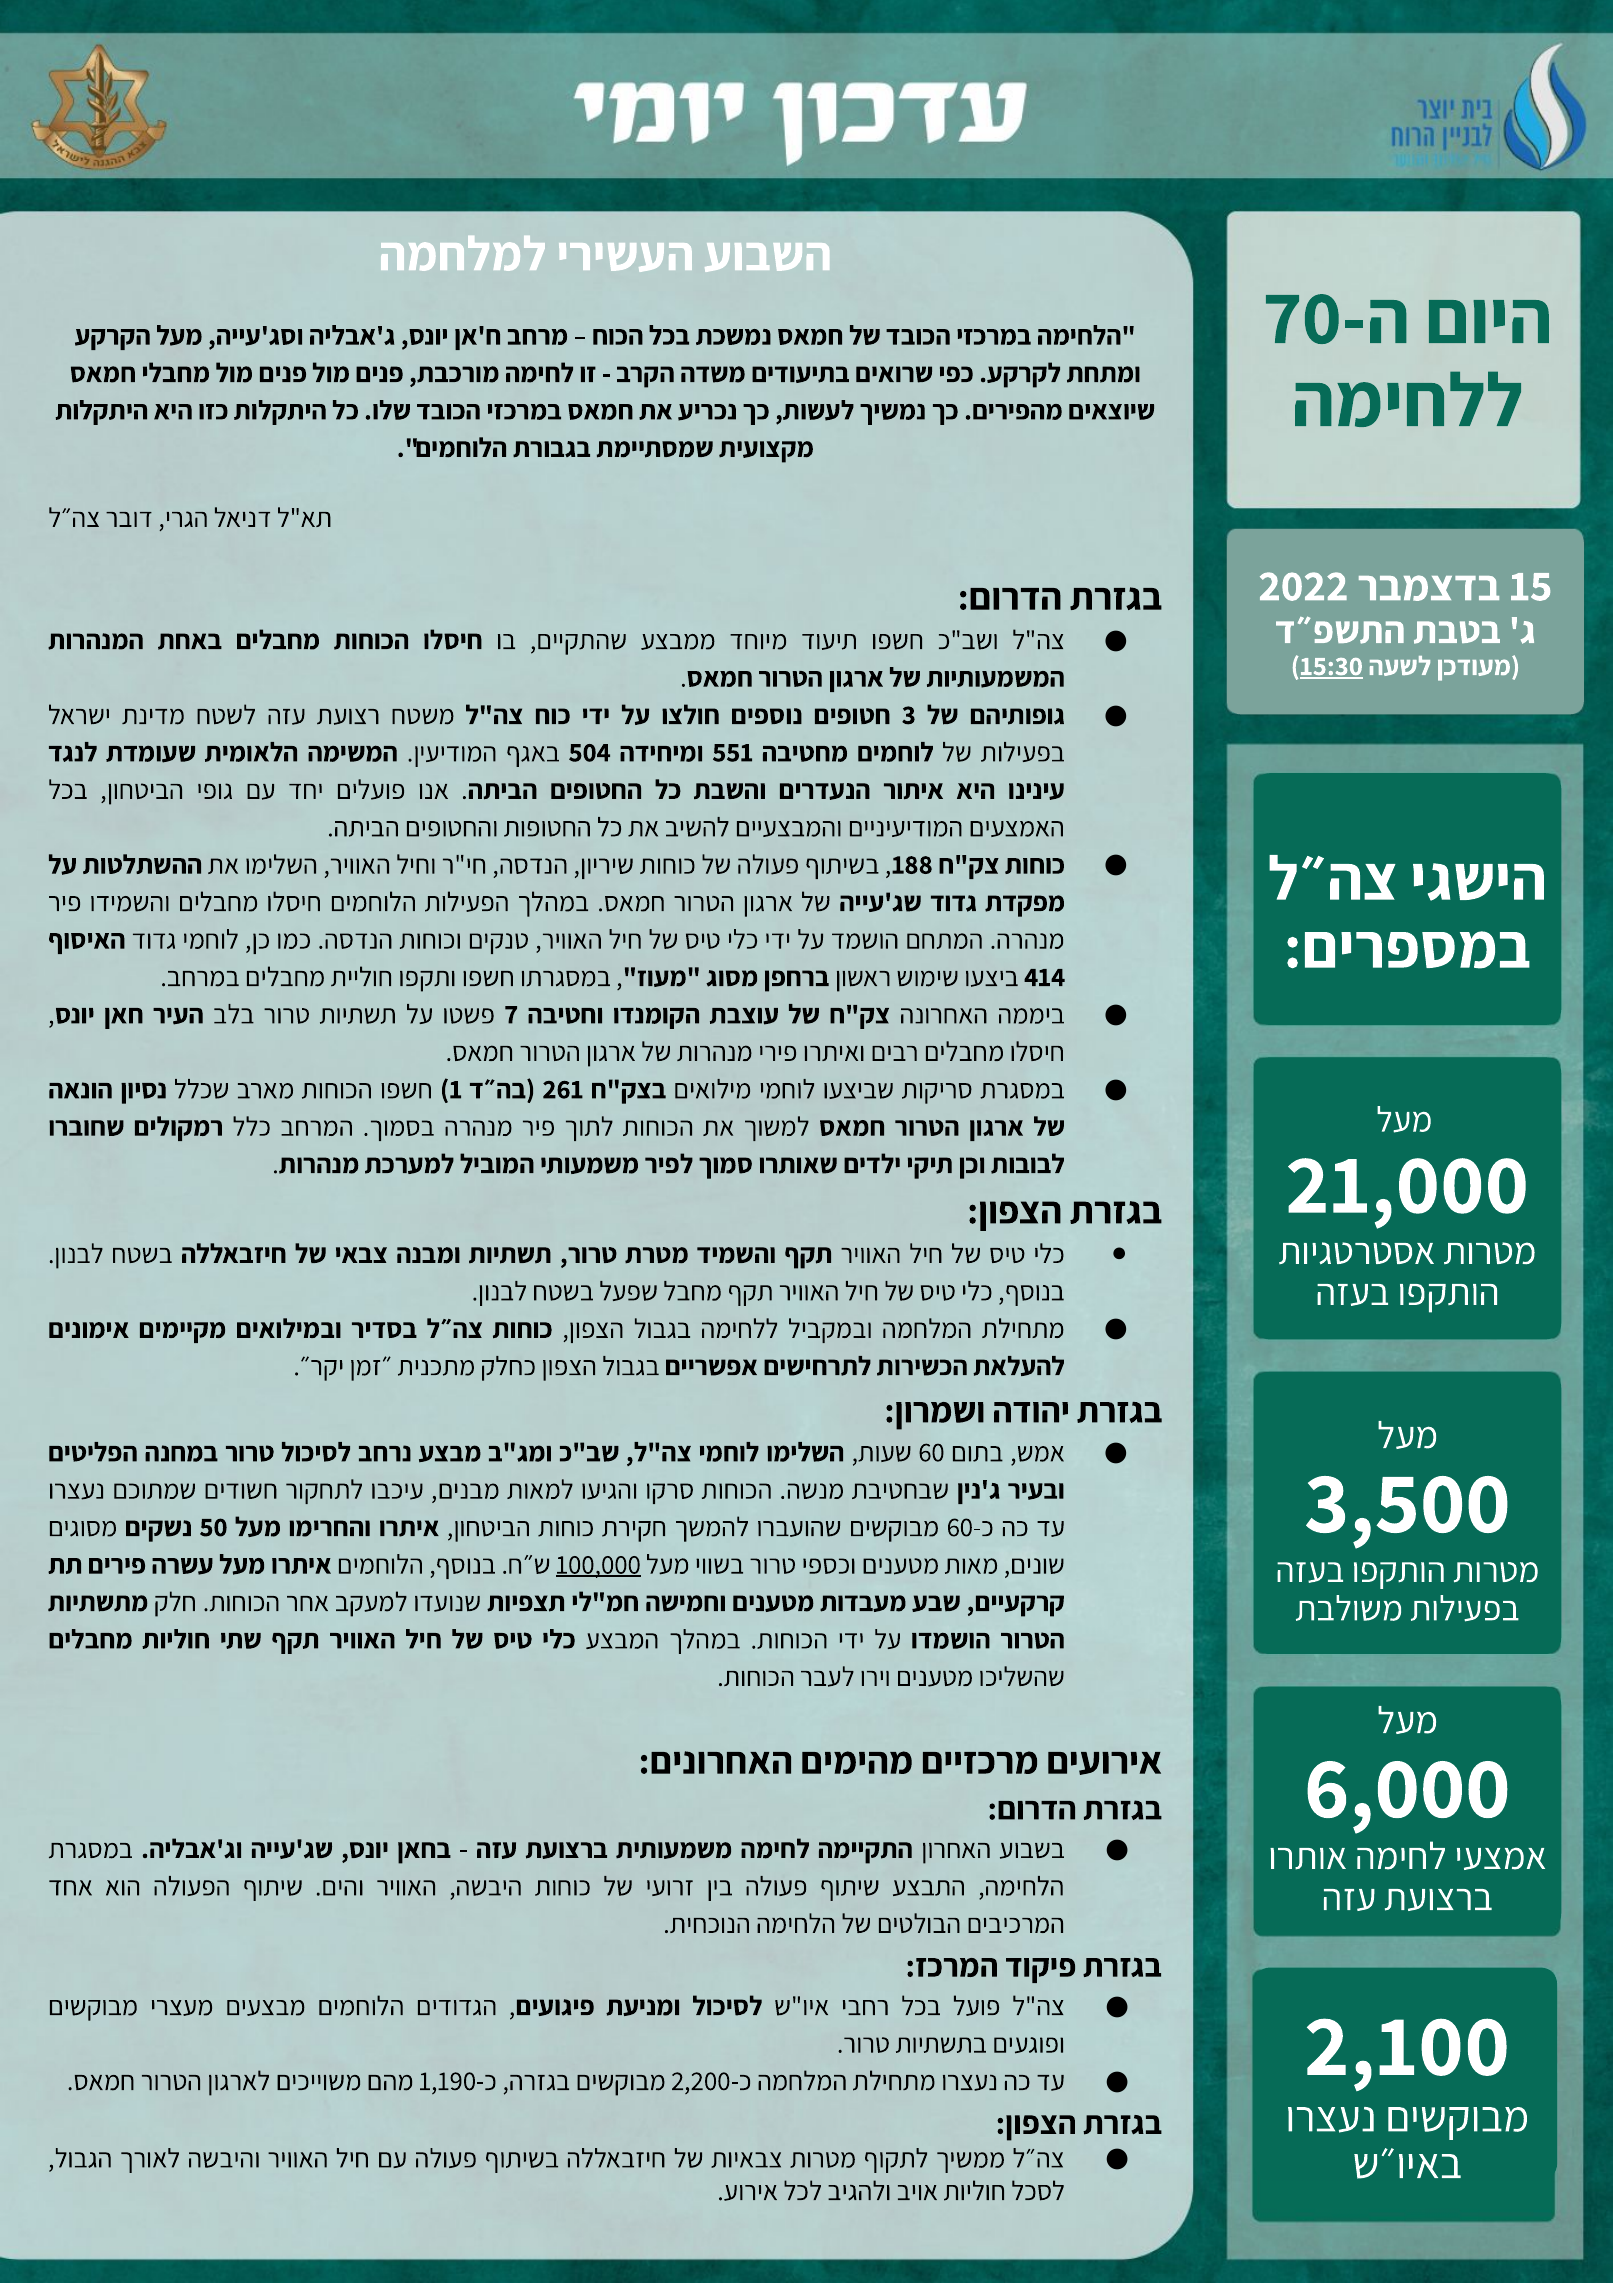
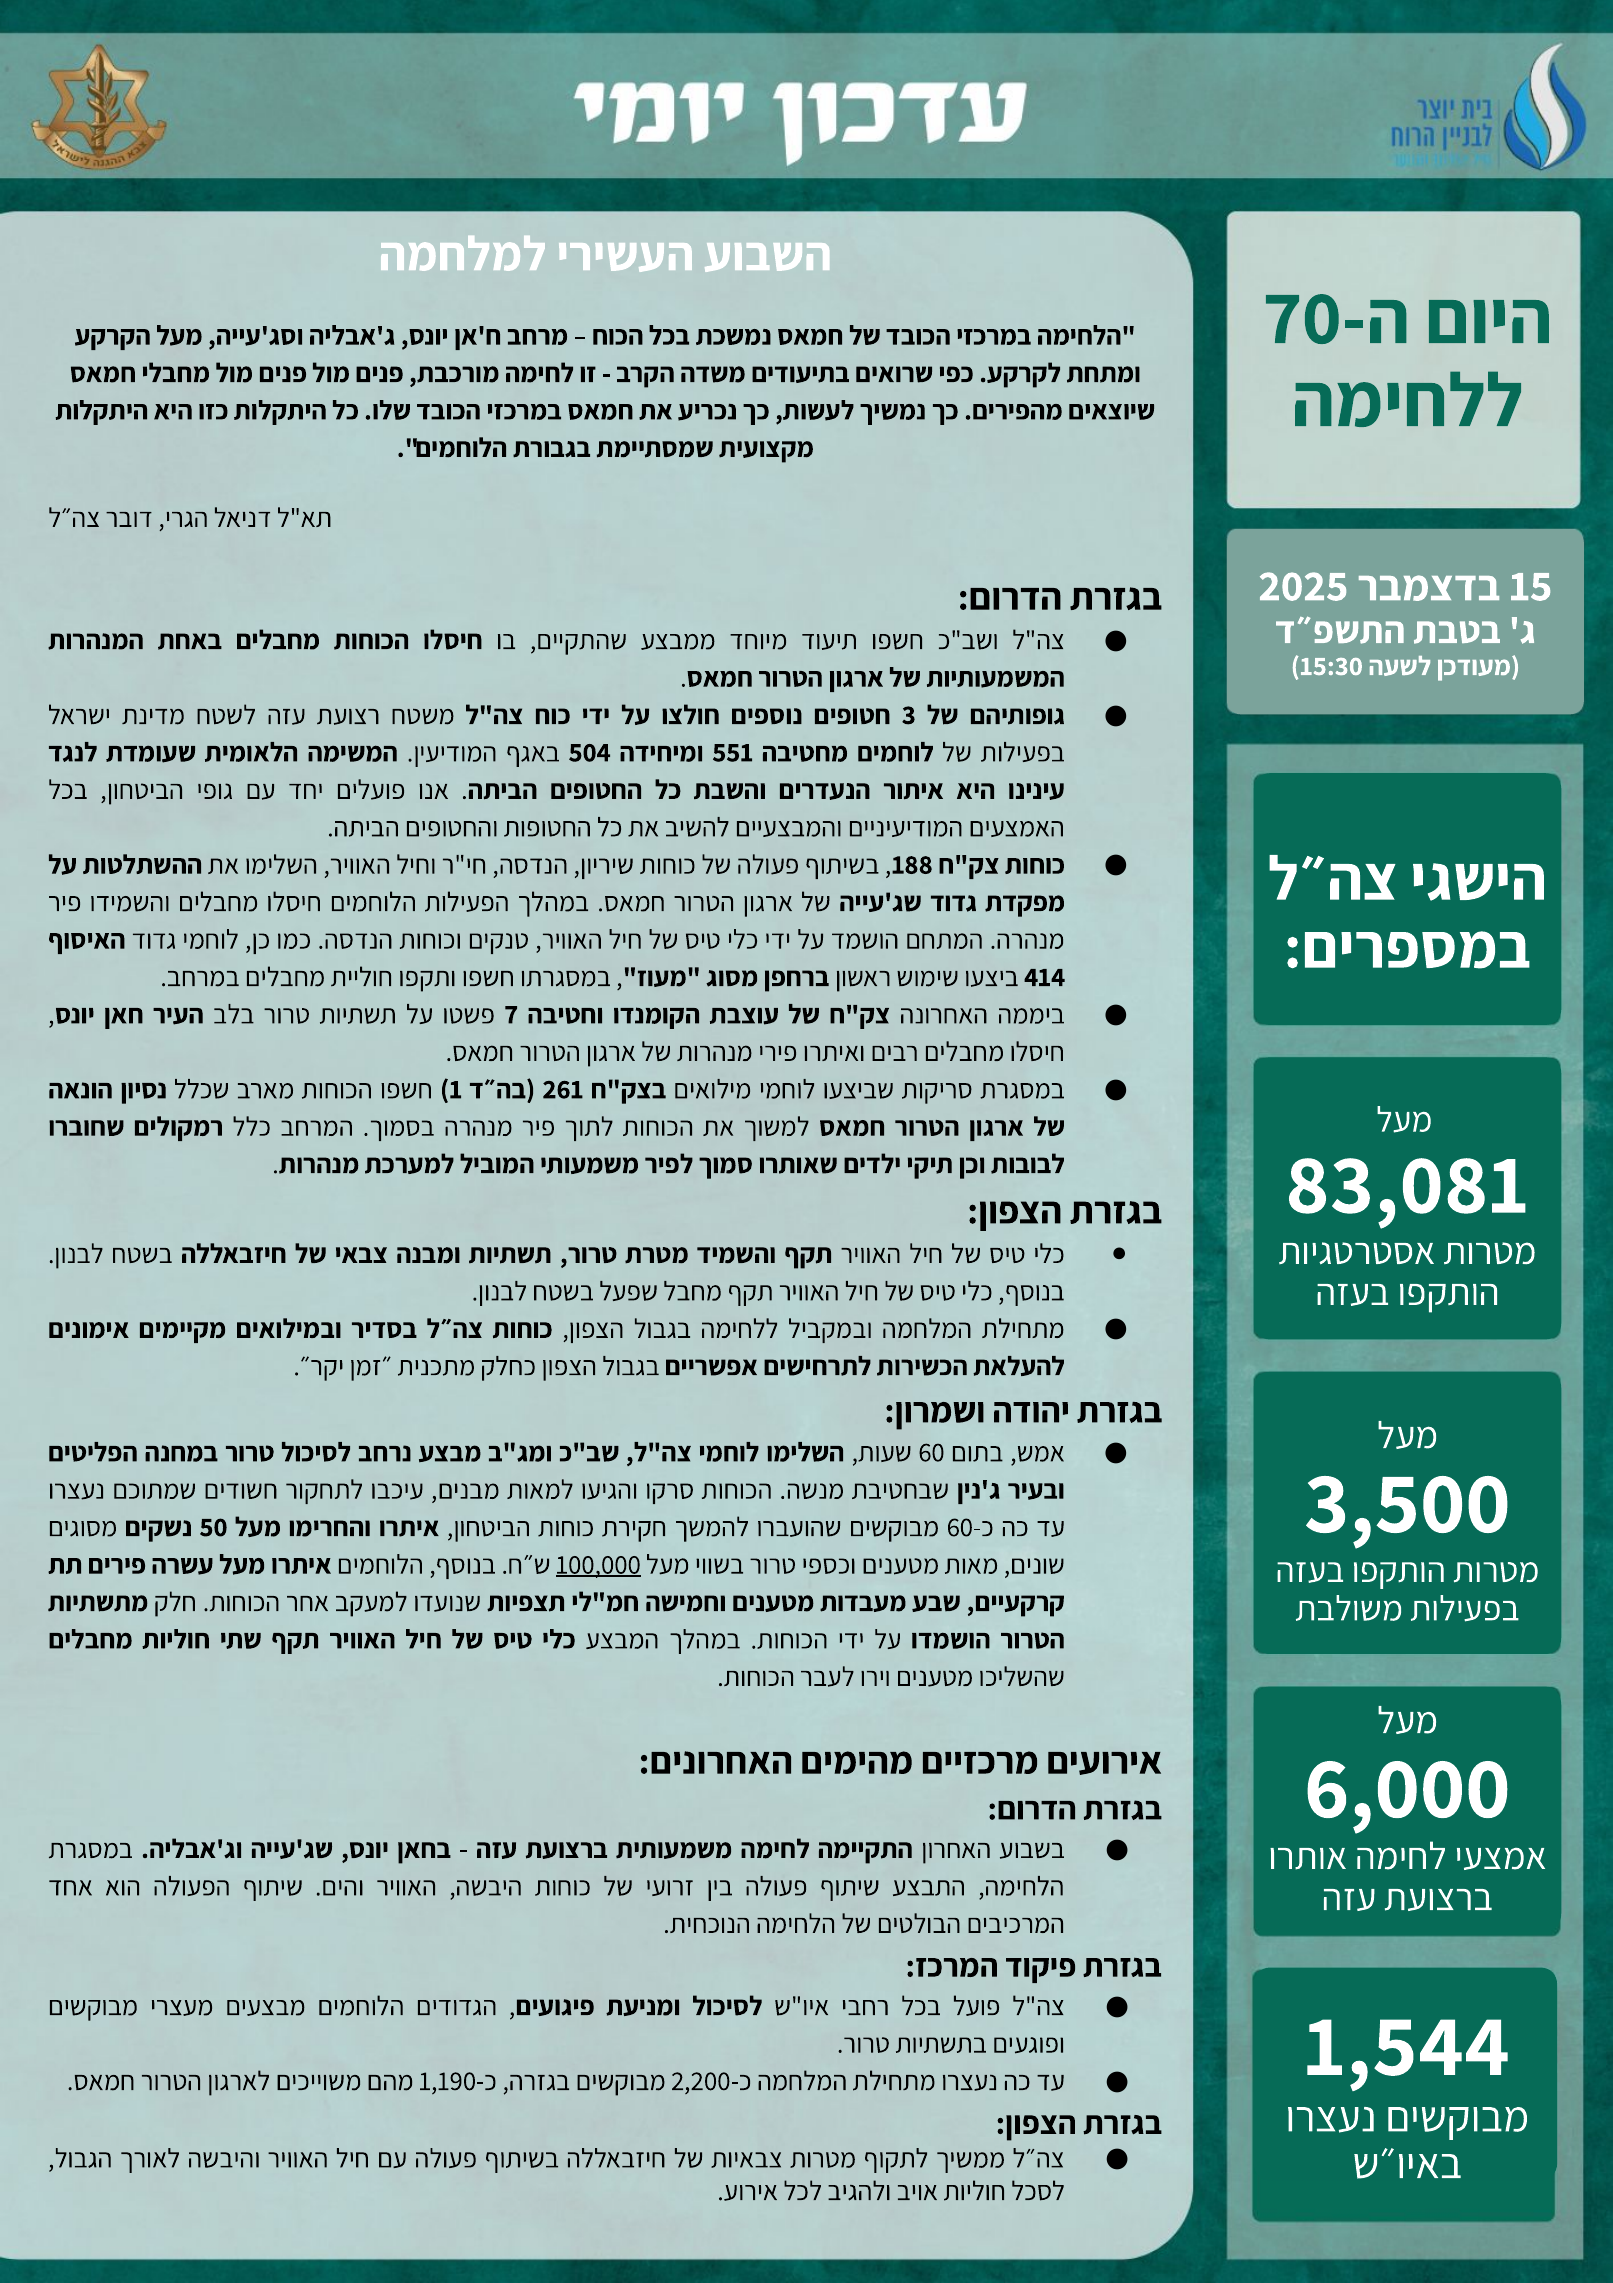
2022: 2022 -> 2025 (1303, 586)
15:30 underline: present -> none (1331, 666)
21,000: 21,000 -> 83,081 (1407, 1185)
2,100: 2,100 -> 1,544 (1407, 2046)
